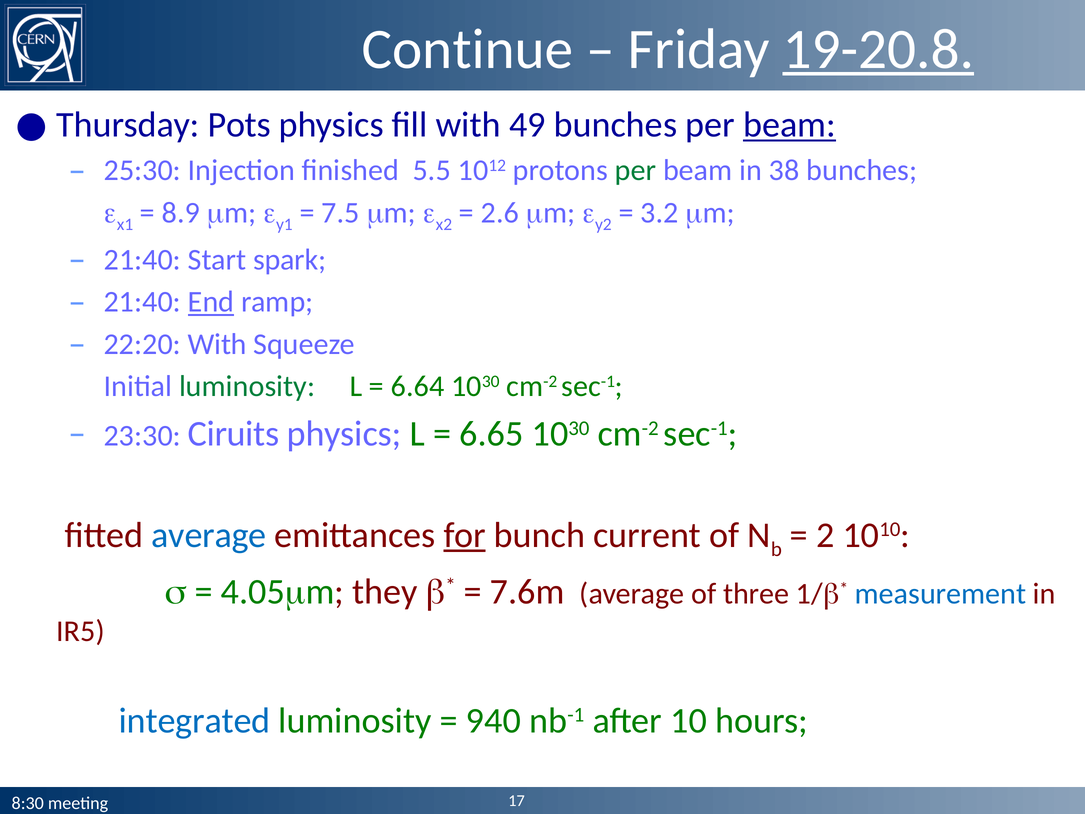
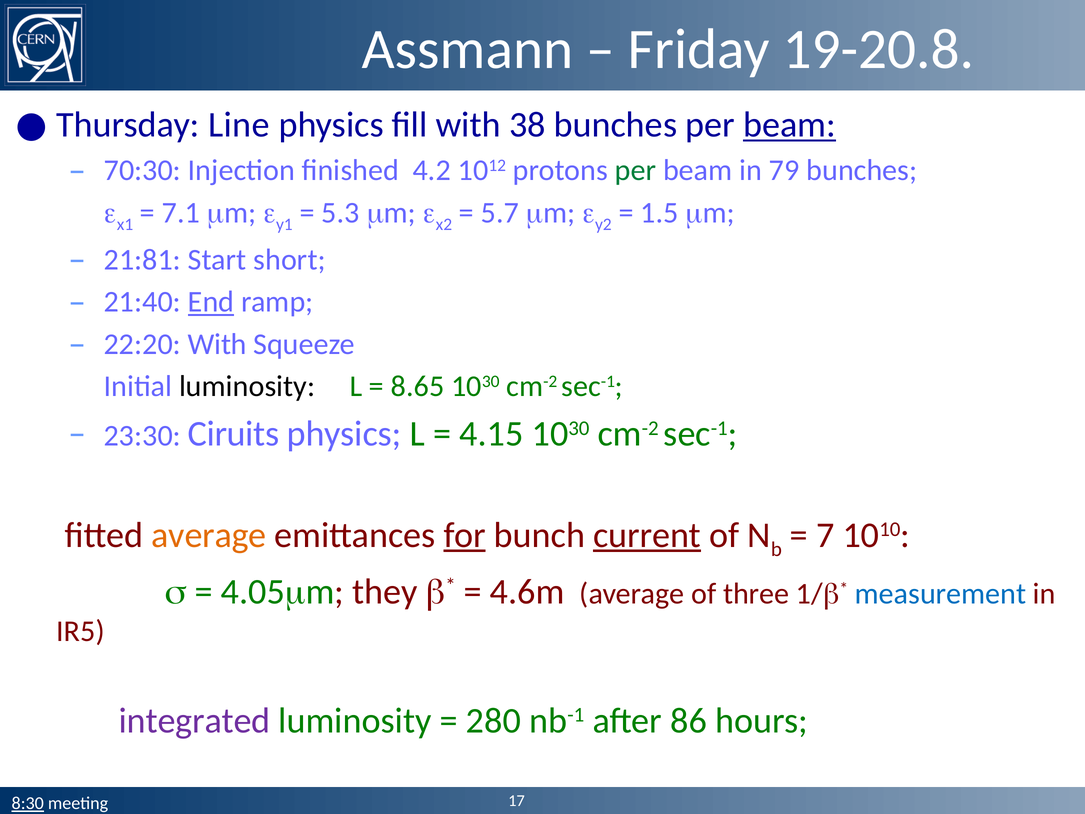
Continue: Continue -> Assmann (468, 49)
19-20.8 underline: present -> none (878, 49)
Pots: Pots -> Line (239, 125)
49: 49 -> 38 (527, 125)
25:30: 25:30 -> 70:30 (142, 170)
5.5: 5.5 -> 4.2 (432, 170)
38: 38 -> 79 (784, 170)
8.9: 8.9 -> 7.1 (181, 213)
7.5: 7.5 -> 5.3 (341, 213)
2.6: 2.6 -> 5.7 (500, 213)
3.2: 3.2 -> 1.5 (660, 213)
21:40: 21:40 -> 21:81 (142, 260)
spark: spark -> short (290, 260)
luminosity colour: green -> black (247, 386)
6.64: 6.64 -> 8.65 (418, 386)
6.65: 6.65 -> 4.15 (491, 434)
average colour: blue -> orange (209, 535)
current underline: none -> present (647, 535)
2: 2 -> 7 (825, 535)
7.6m: 7.6m -> 4.6m (527, 592)
integrated colour: blue -> purple (195, 721)
940: 940 -> 280 (493, 721)
10: 10 -> 86 (689, 721)
8:30 underline: none -> present (28, 803)
